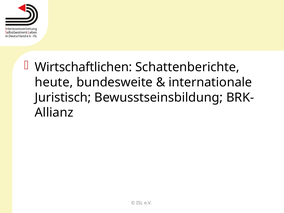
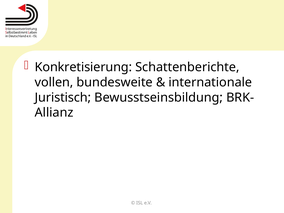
Wirtschaftlichen: Wirtschaftlichen -> Konkretisierung (83, 67)
heute: heute -> vollen (54, 82)
